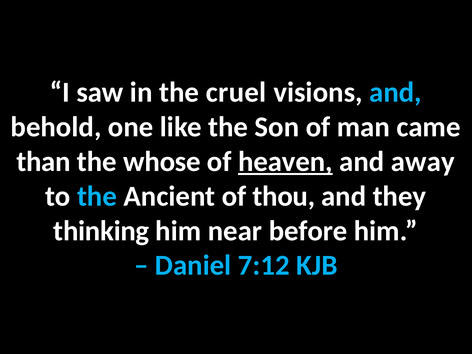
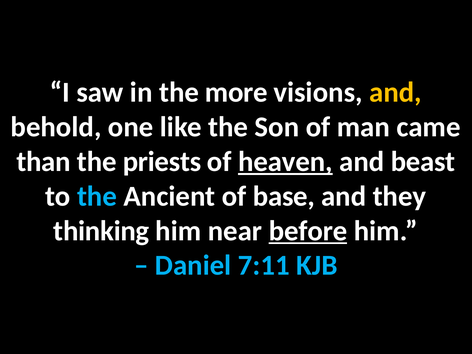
cruel: cruel -> more (236, 92)
and colour: light blue -> yellow (395, 92)
whose: whose -> priests (162, 162)
away: away -> beast (423, 162)
thou: thou -> base (284, 196)
before underline: none -> present (308, 231)
7:12: 7:12 -> 7:11 (264, 265)
